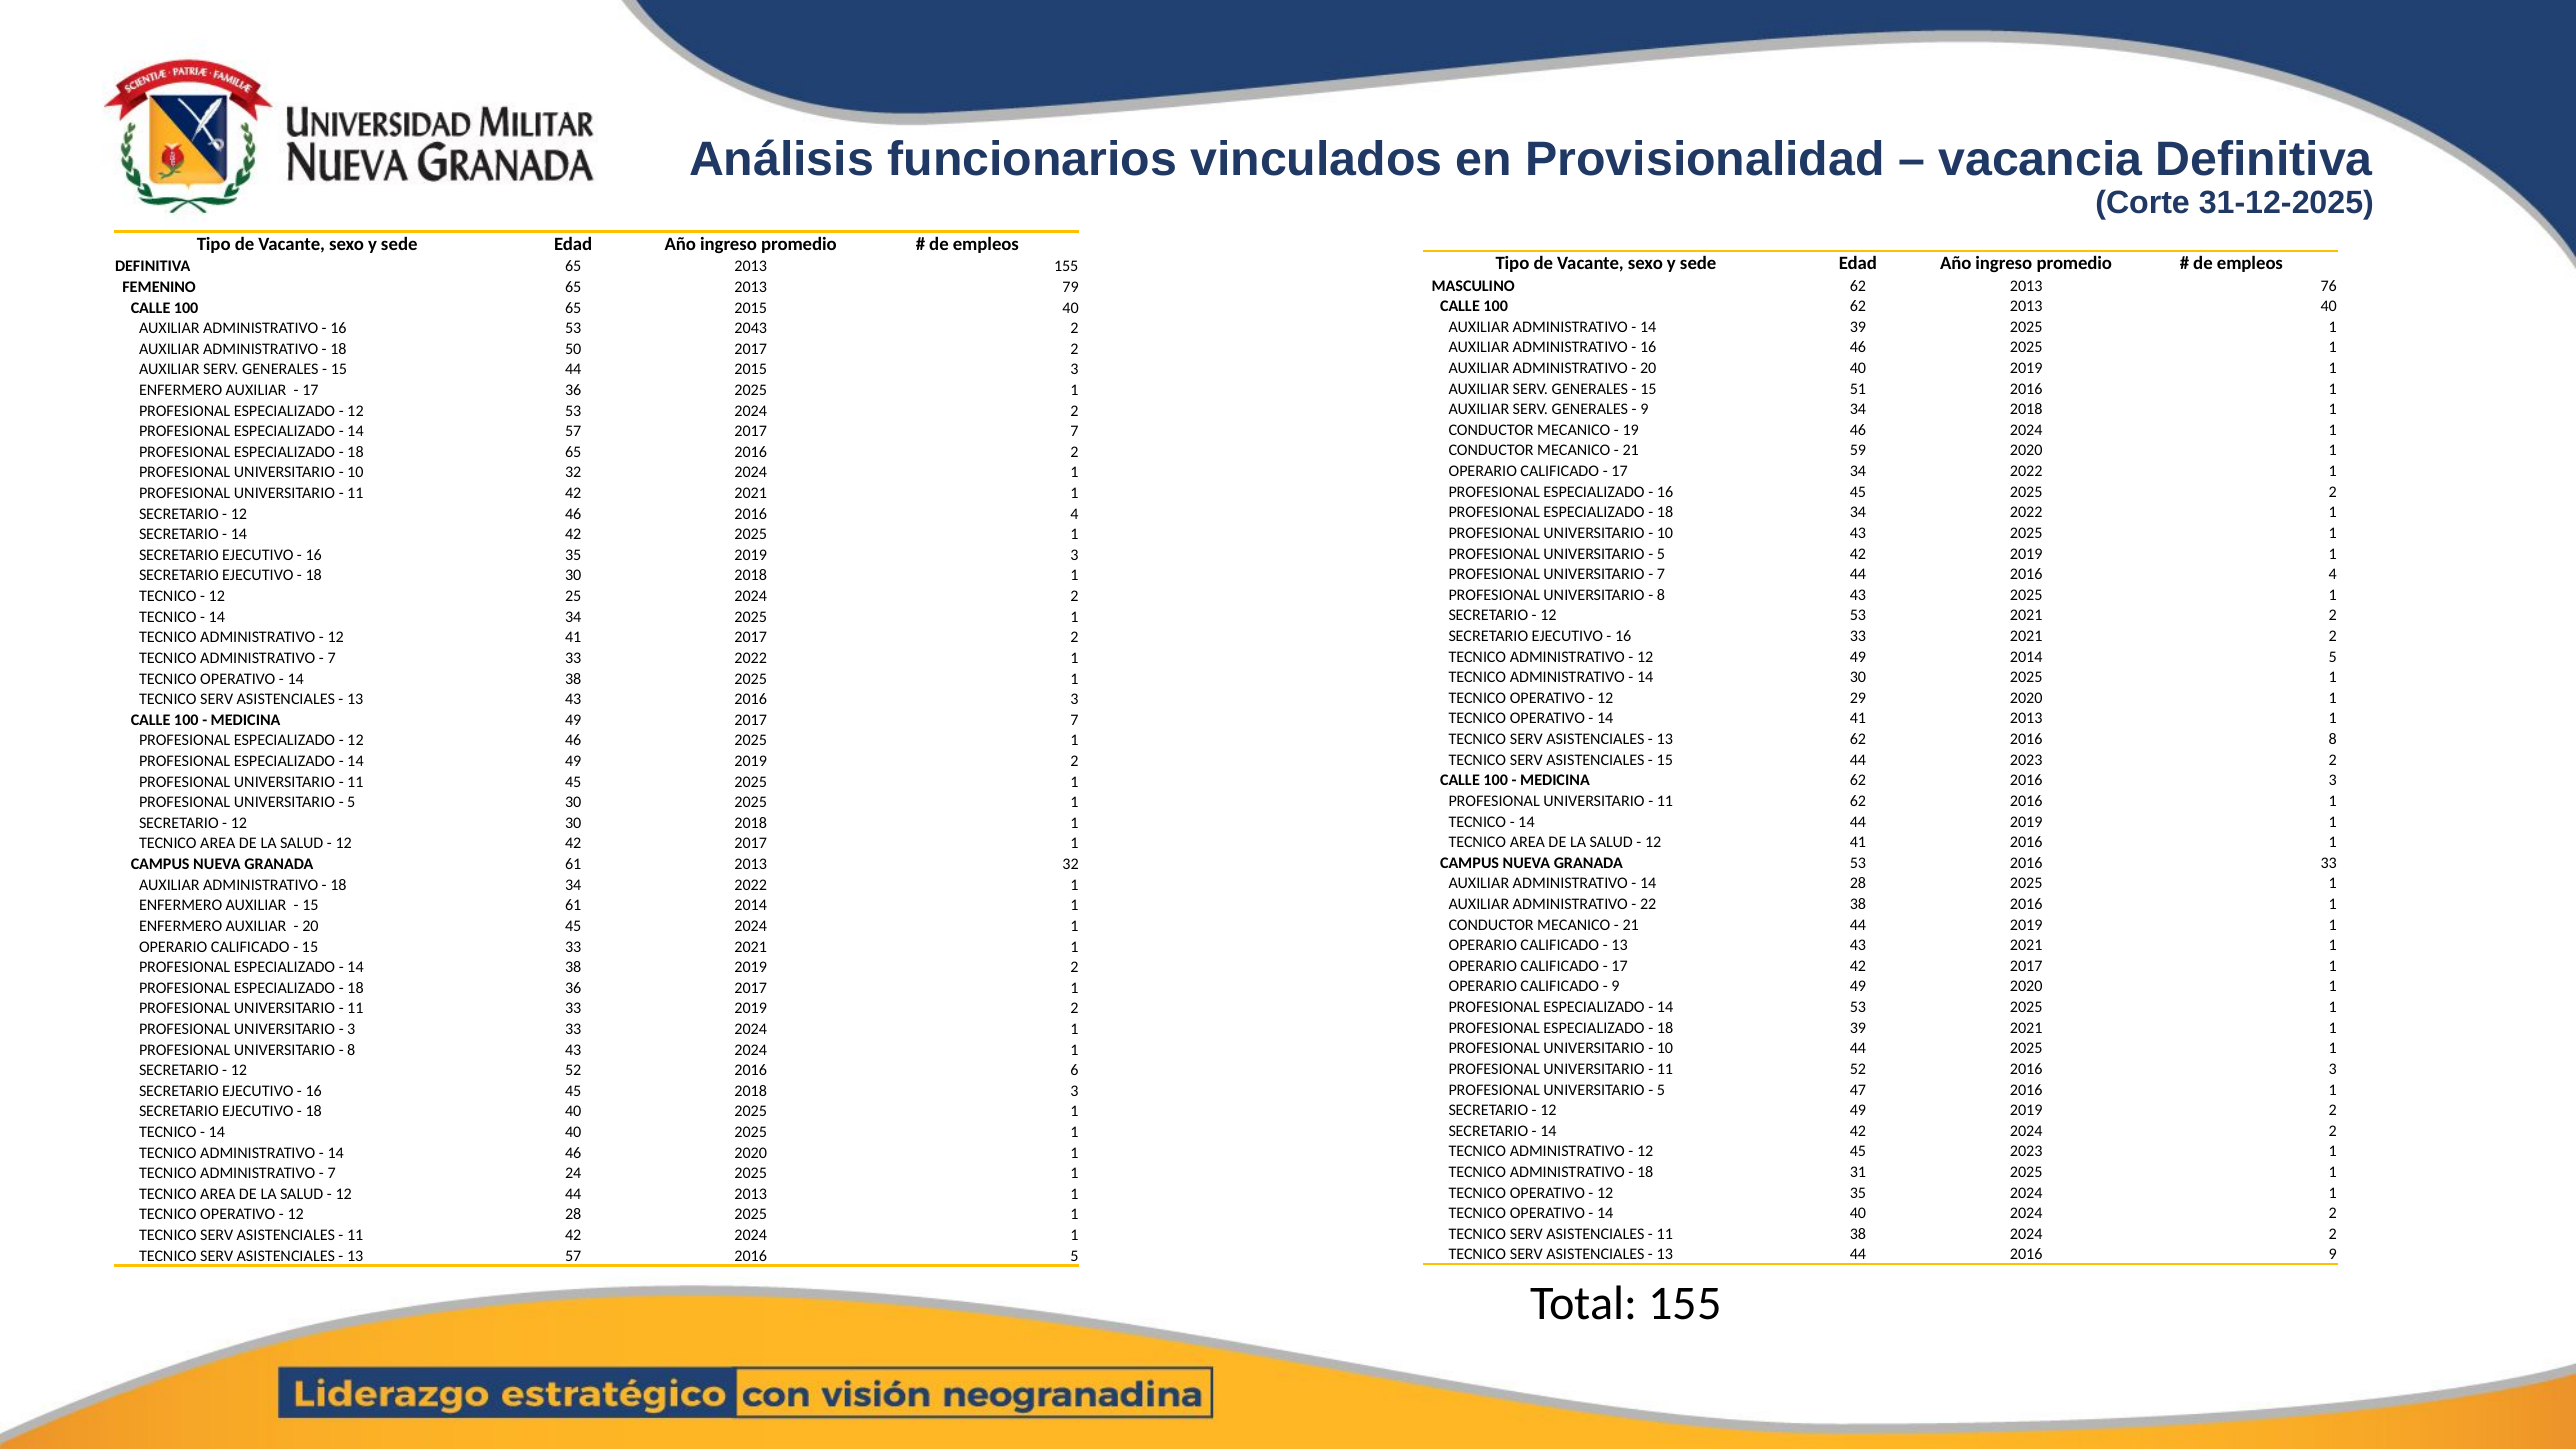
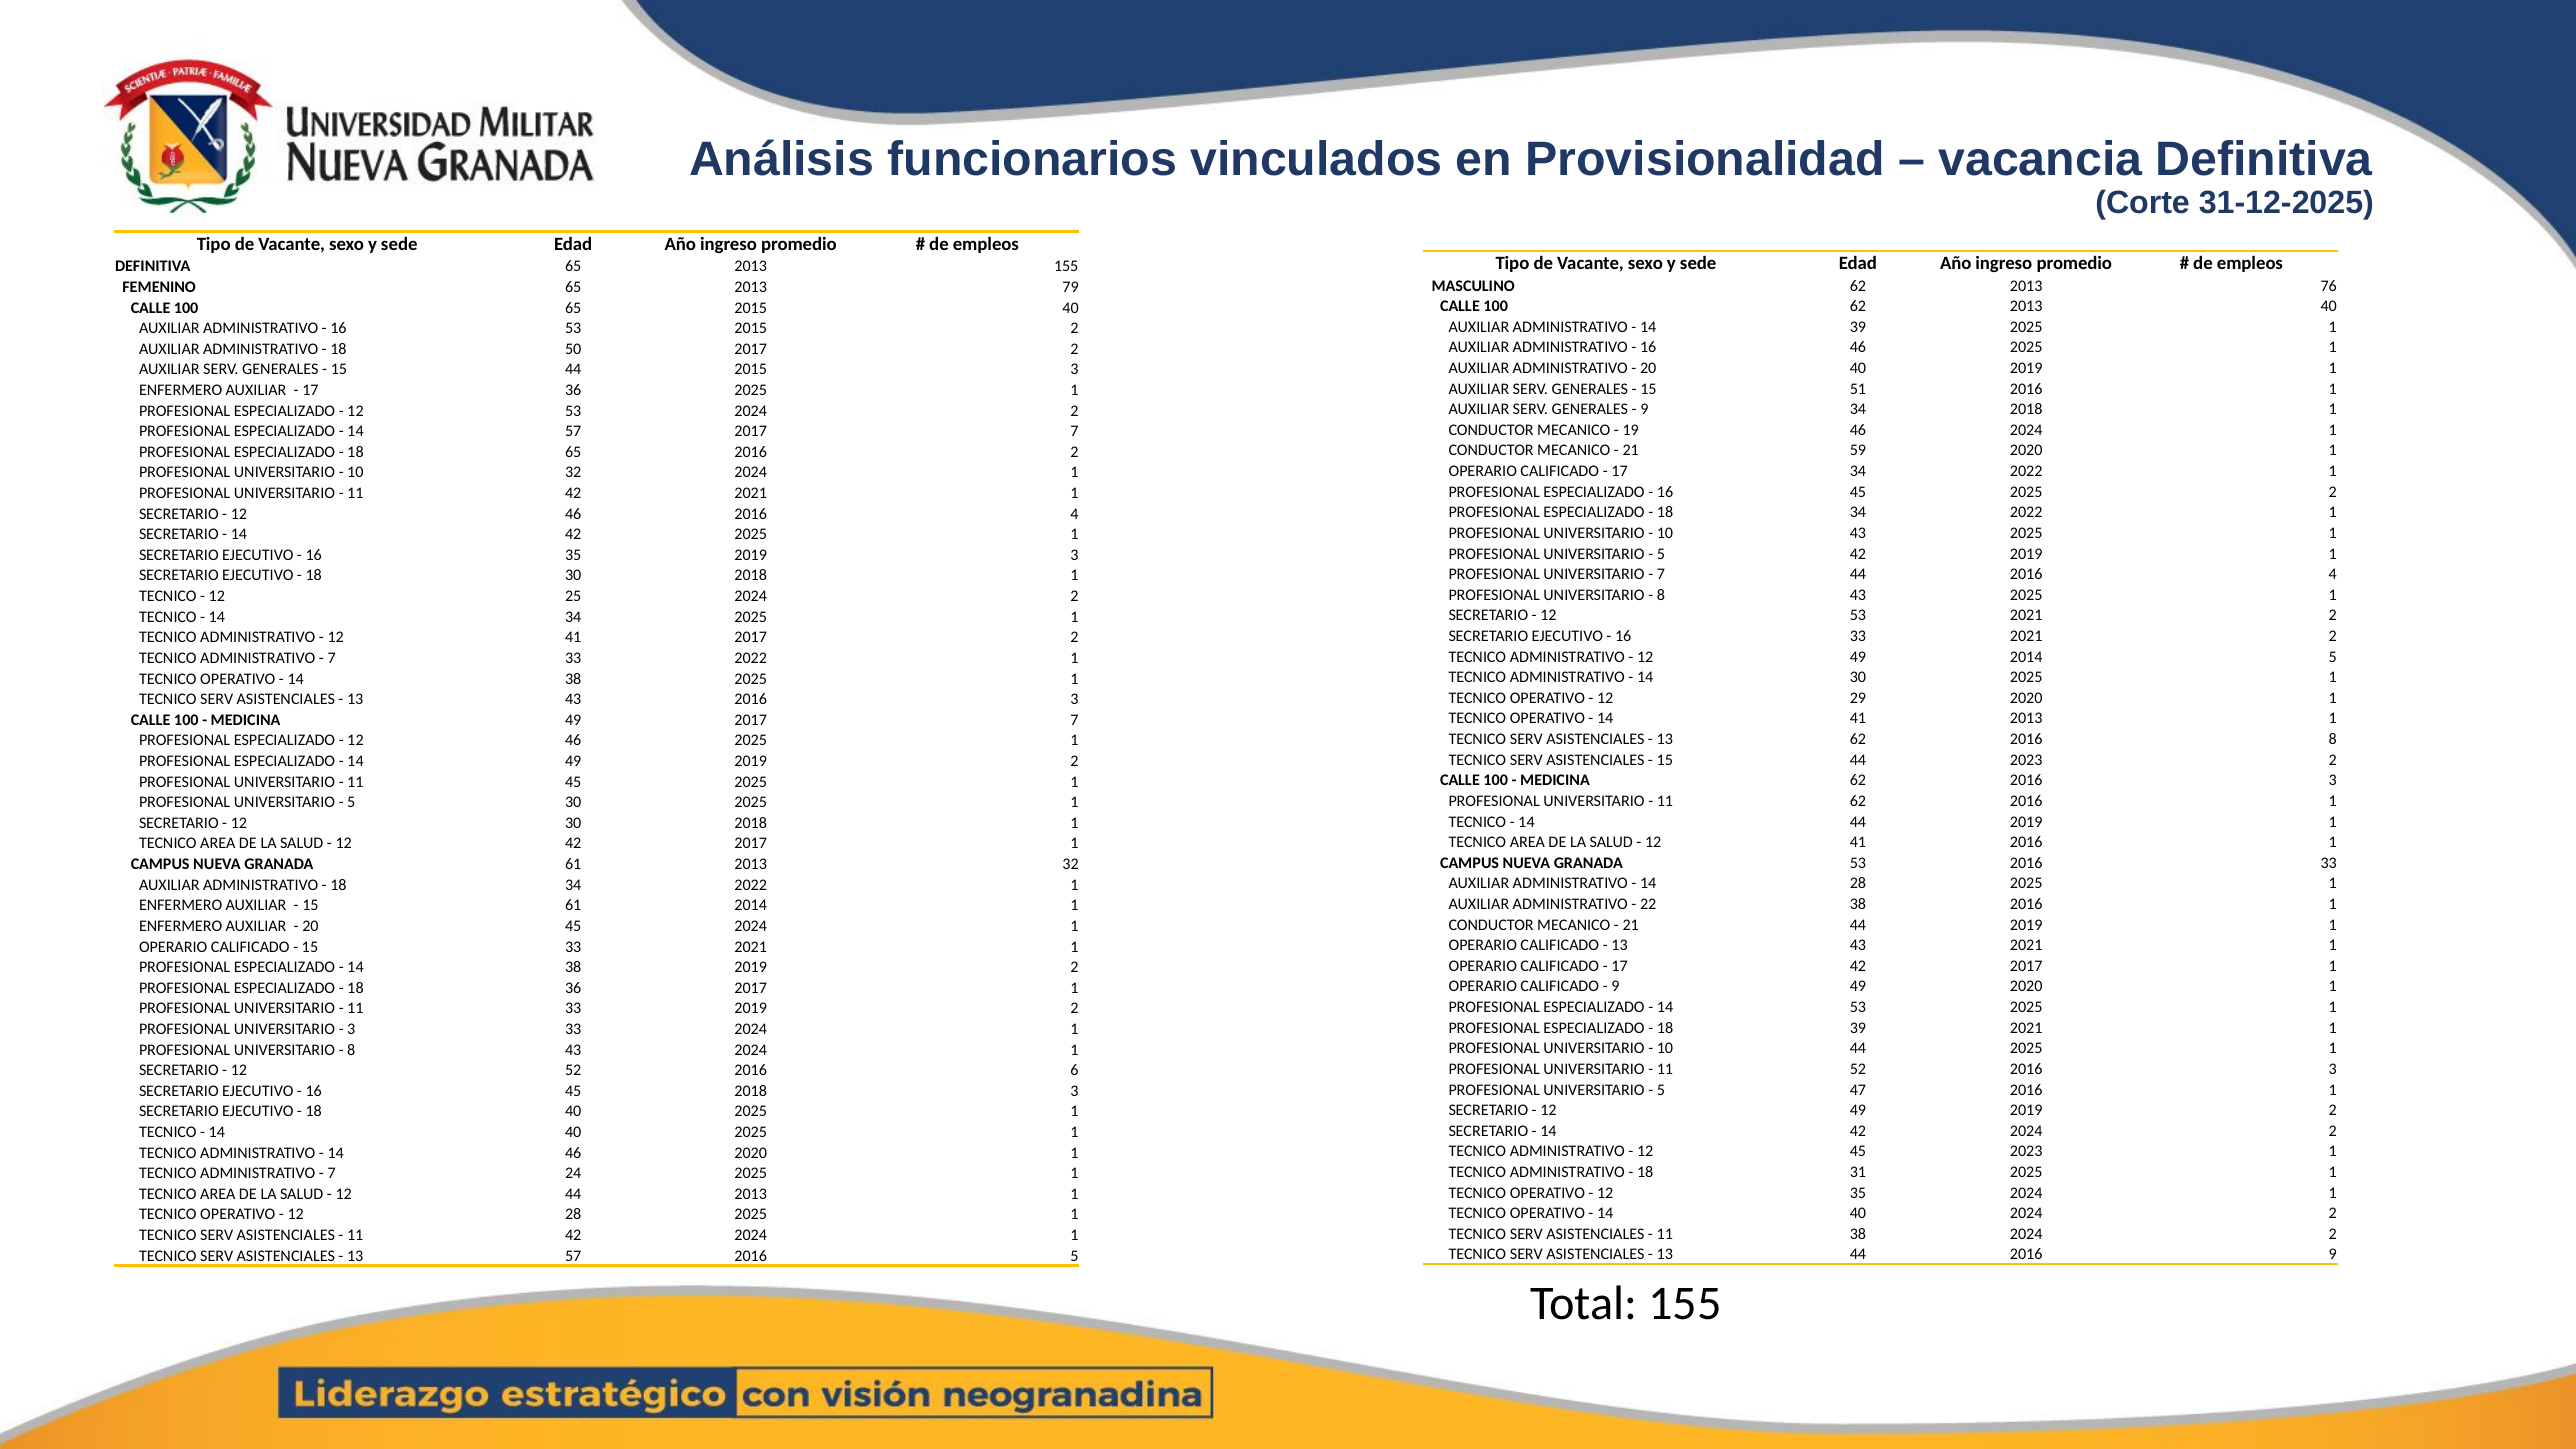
53 2043: 2043 -> 2015 (751, 328)
